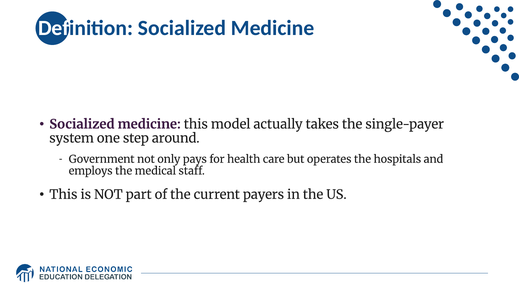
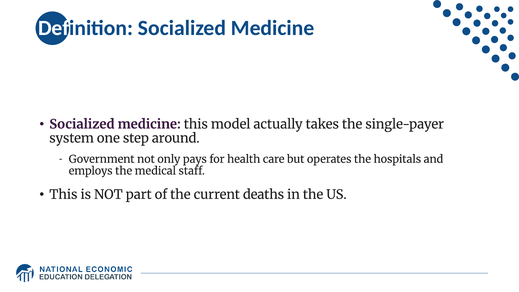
payers: payers -> deaths (264, 195)
